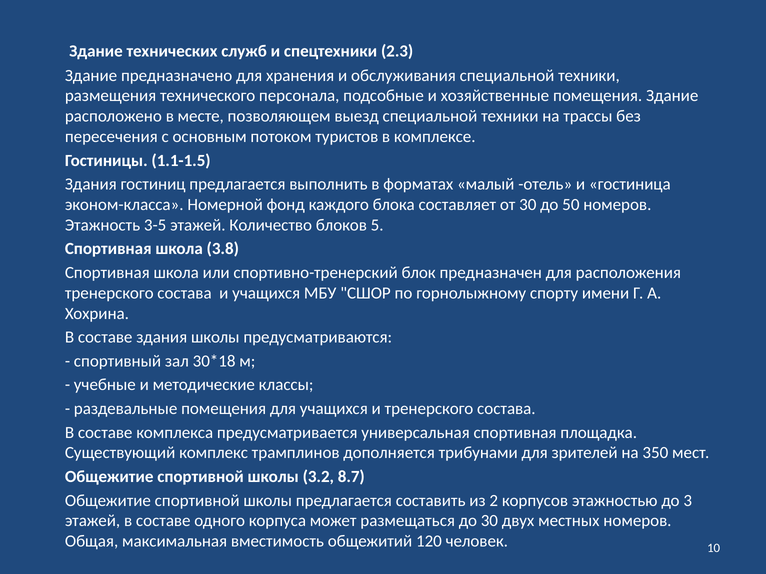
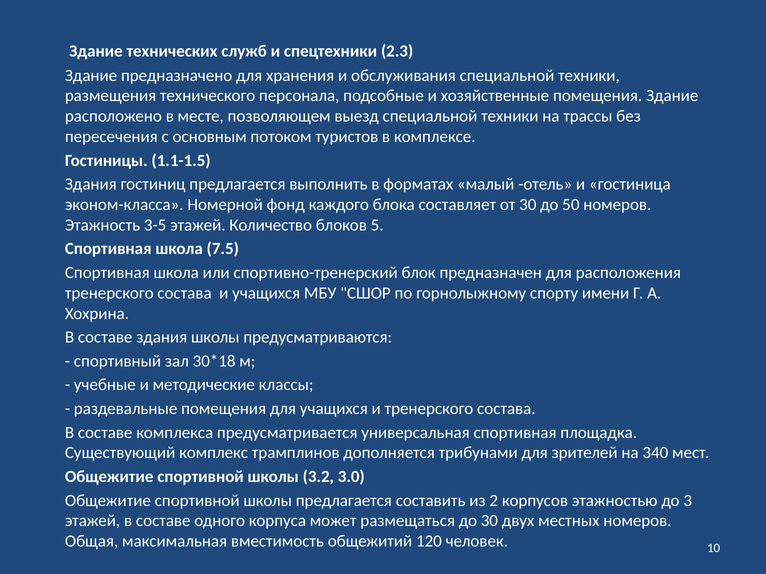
3.8: 3.8 -> 7.5 (223, 249)
350: 350 -> 340 (655, 453)
8.7: 8.7 -> 3.0 (351, 477)
